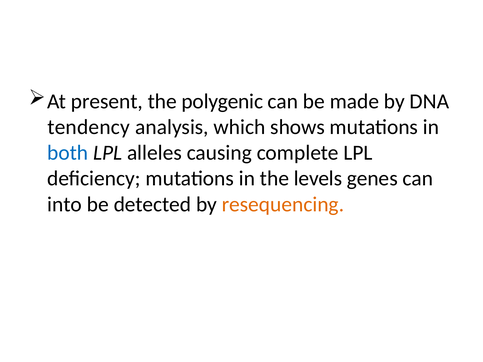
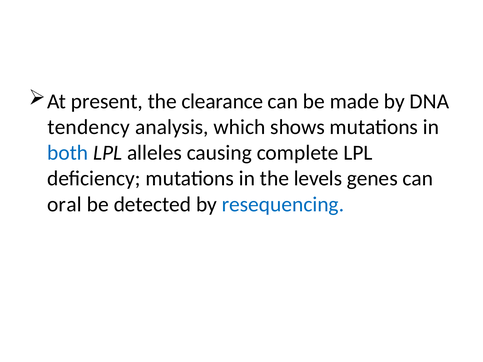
polygenic: polygenic -> clearance (222, 101)
into: into -> oral (64, 204)
resequencing colour: orange -> blue (283, 204)
